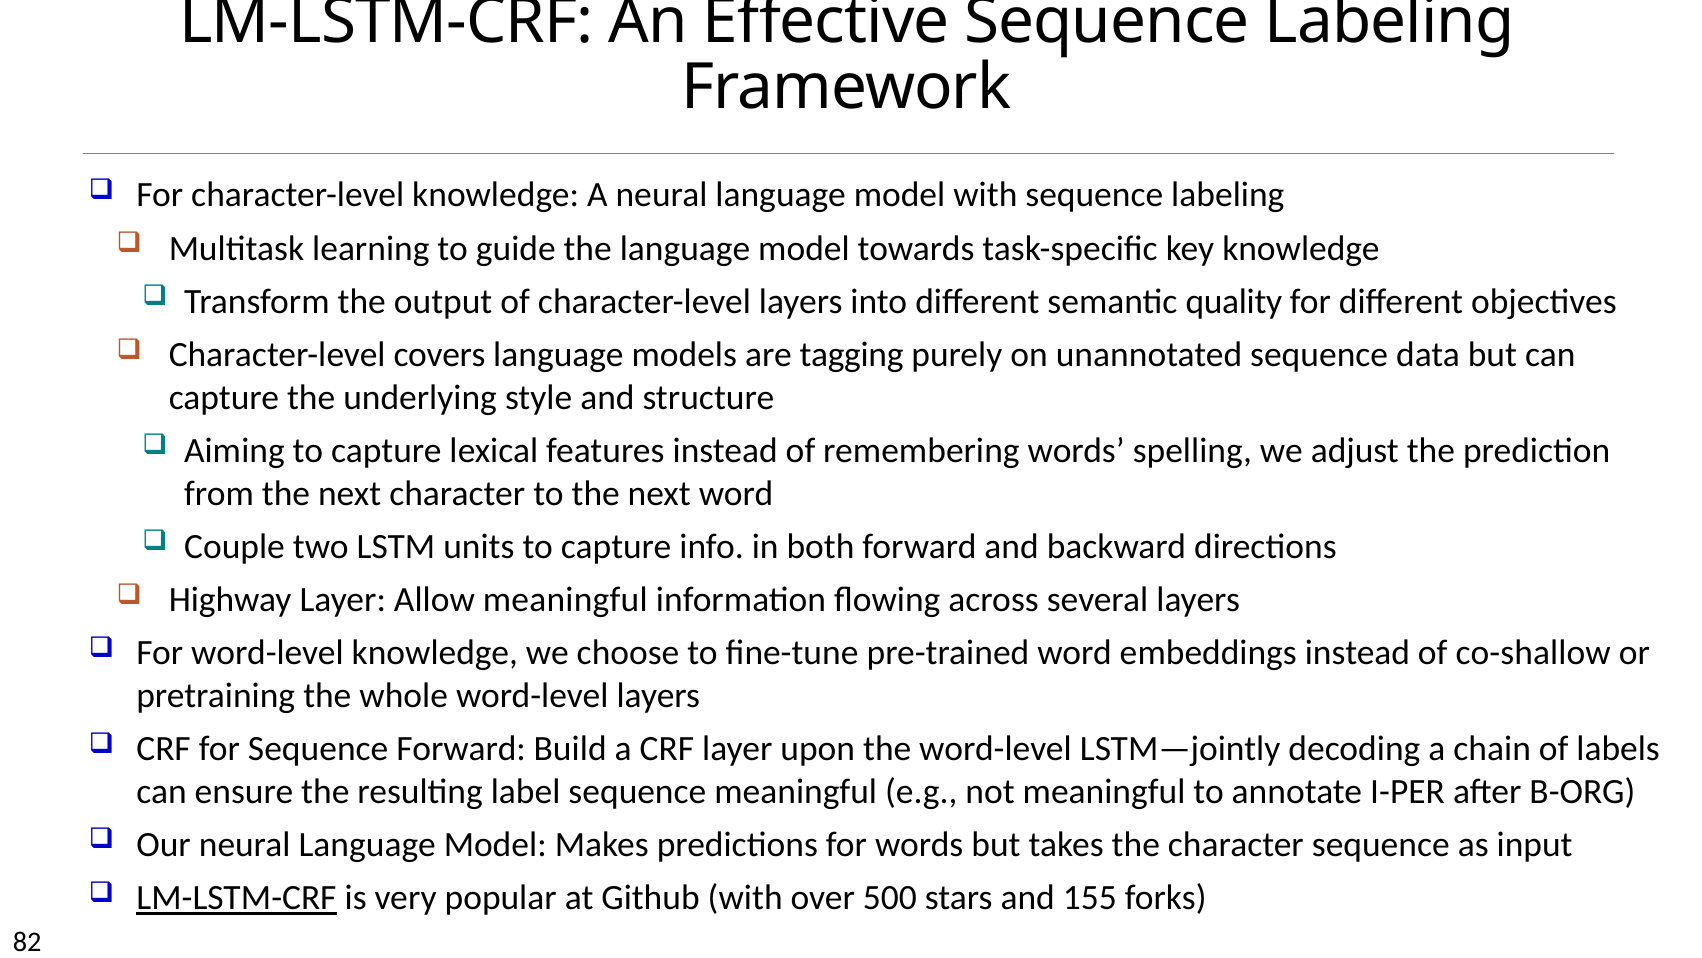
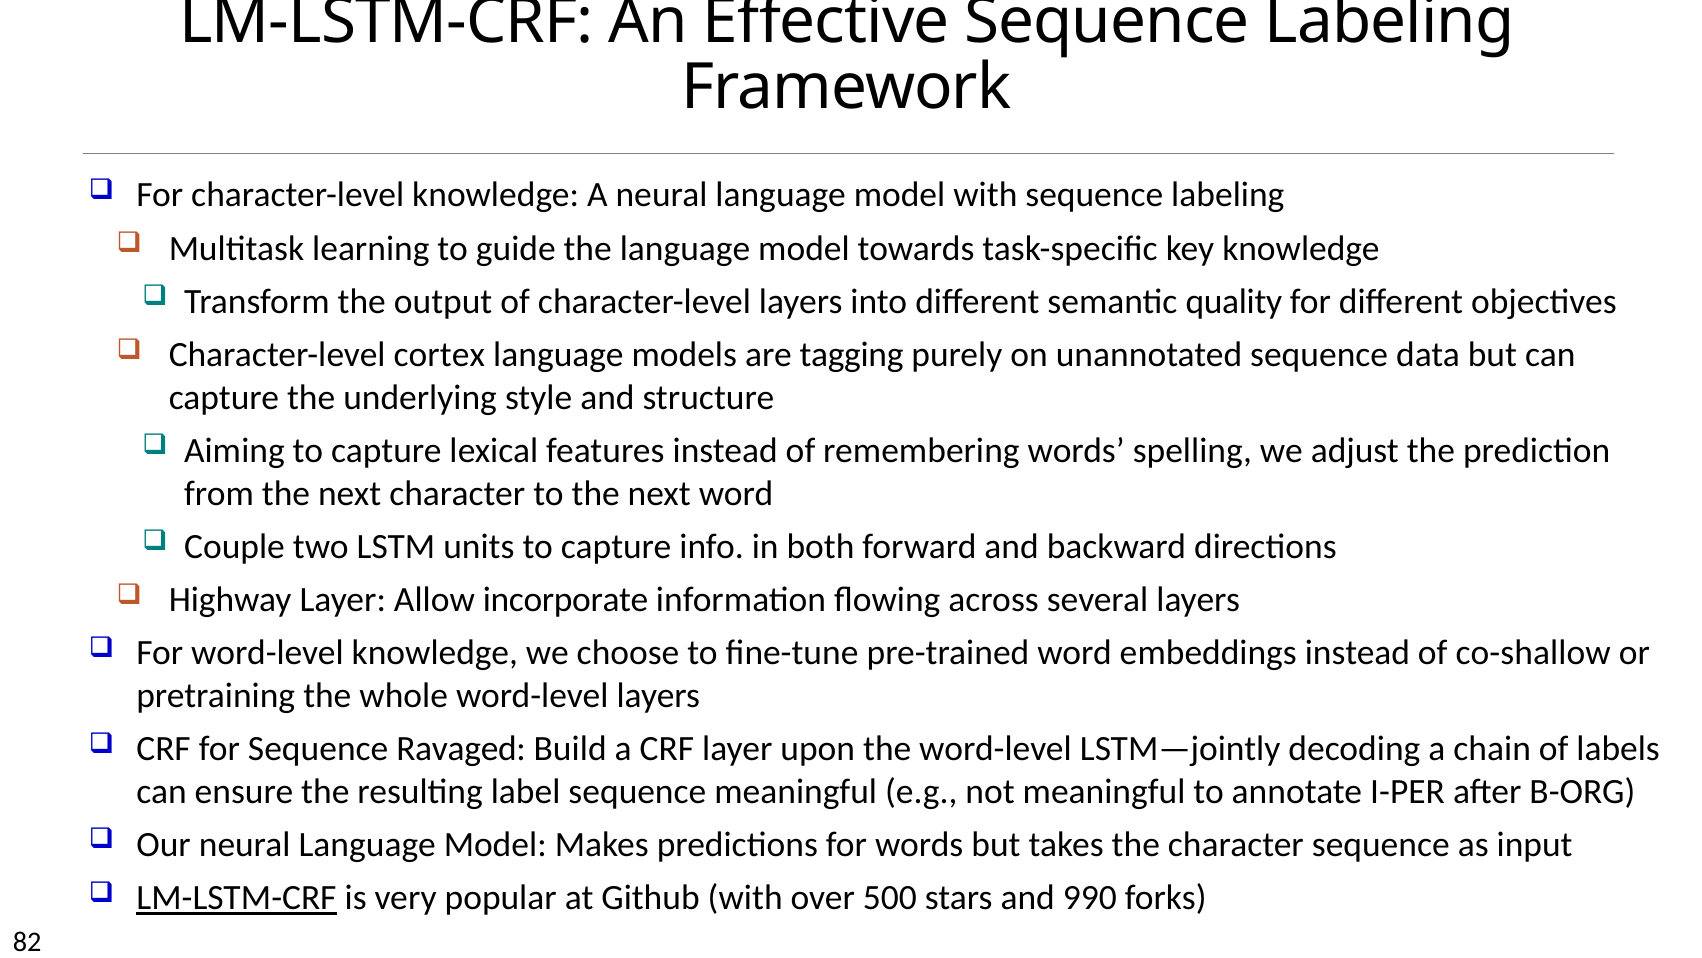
covers: covers -> cortex (439, 355)
Allow meaningful: meaningful -> incorporate (566, 599)
Sequence Forward: Forward -> Ravaged (461, 748)
155: 155 -> 990 (1090, 897)
